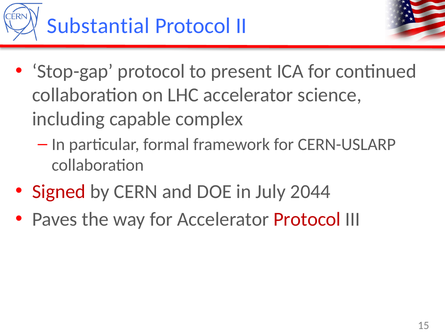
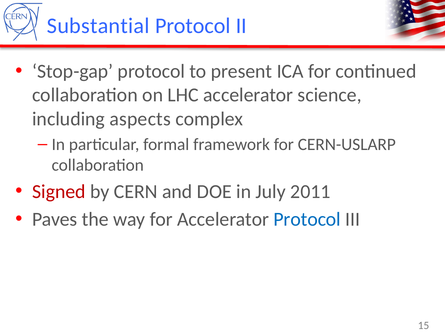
capable: capable -> aspects (140, 119)
2044: 2044 -> 2011 (310, 191)
Protocol colour: red -> blue (307, 219)
